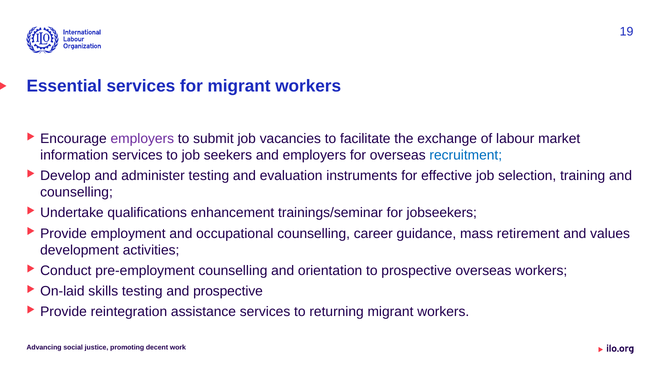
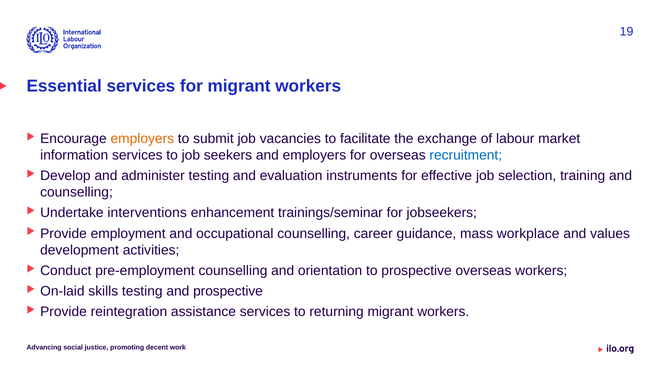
employers colour: purple -> orange (142, 139)
qualifications: qualifications -> interventions (147, 213)
retirement: retirement -> workplace (528, 234)
